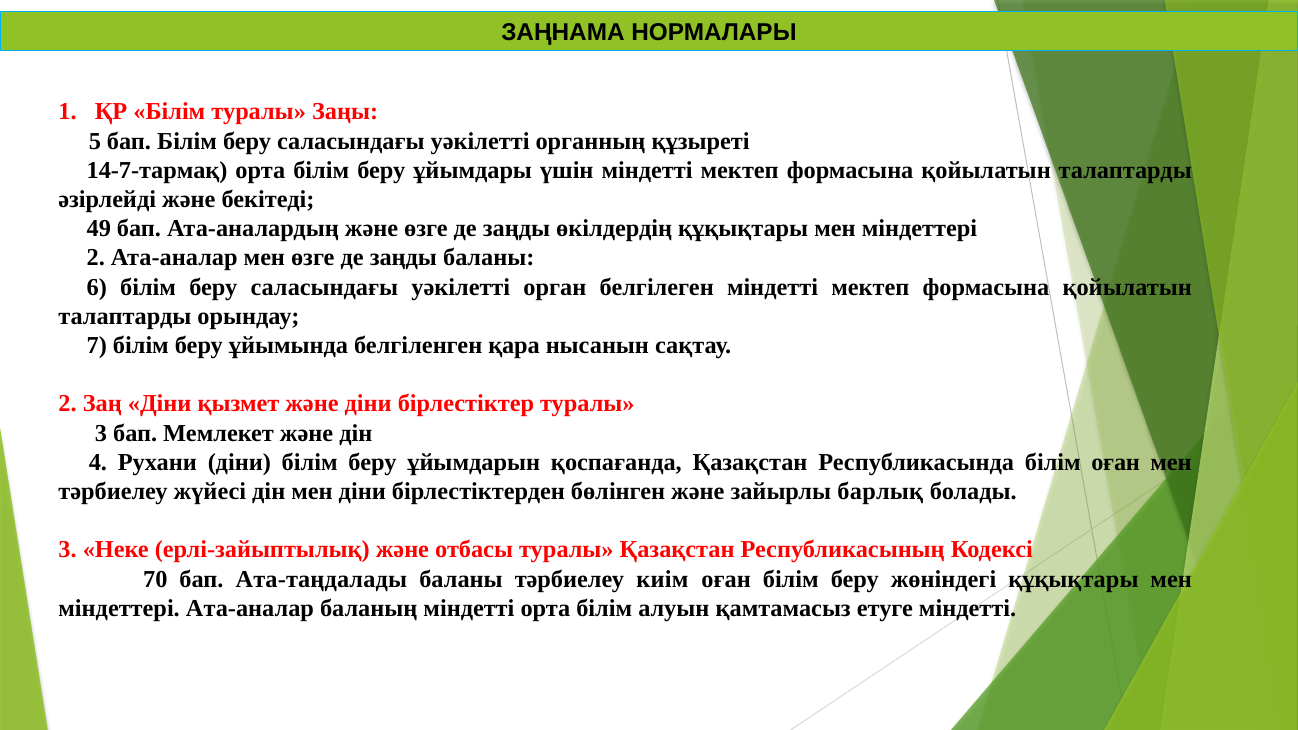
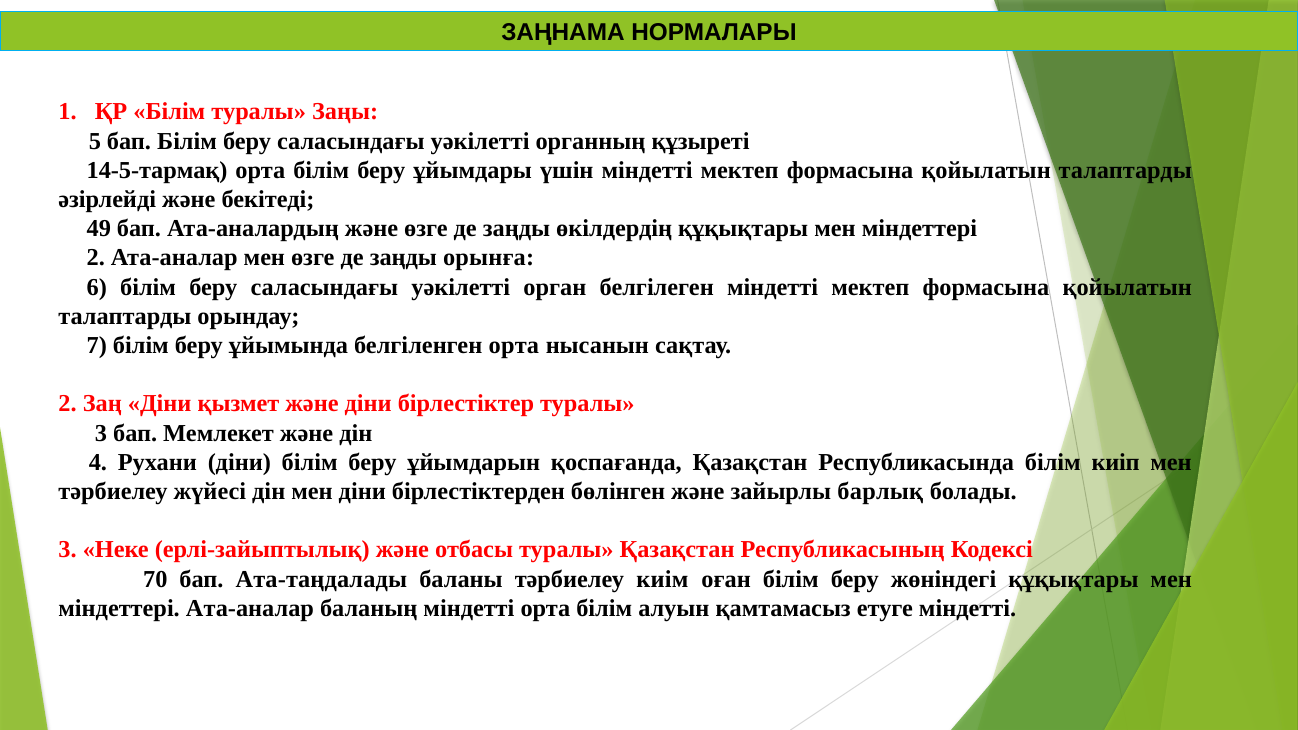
14-7-тармақ: 14-7-тармақ -> 14-5-тармақ (157, 170)
заңды баланы: баланы -> орынға (489, 258)
белгіленген қара: қара -> орта (514, 346)
білім оған: оған -> киіп (1116, 462)
